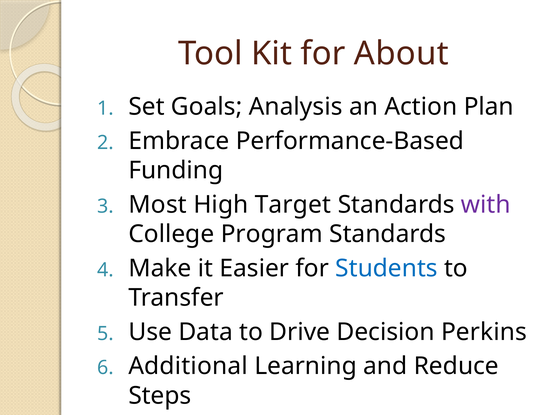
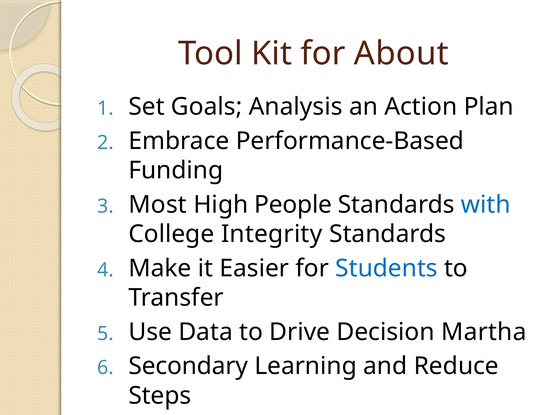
High Target: Target -> People (293, 205)
with colour: purple -> blue (486, 205)
Program: Program -> Integrity (272, 234)
Perkins: Perkins -> Martha (484, 332)
Additional: Additional -> Secondary (188, 366)
